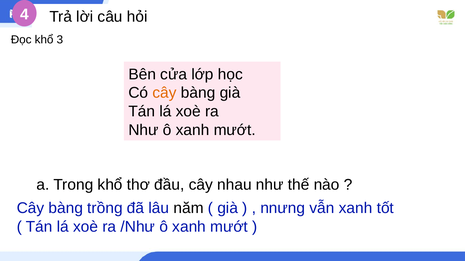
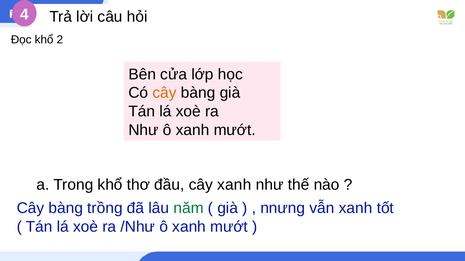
3: 3 -> 2 (60, 40)
cây nhau: nhau -> xanh (234, 185)
năm colour: black -> green (189, 209)
